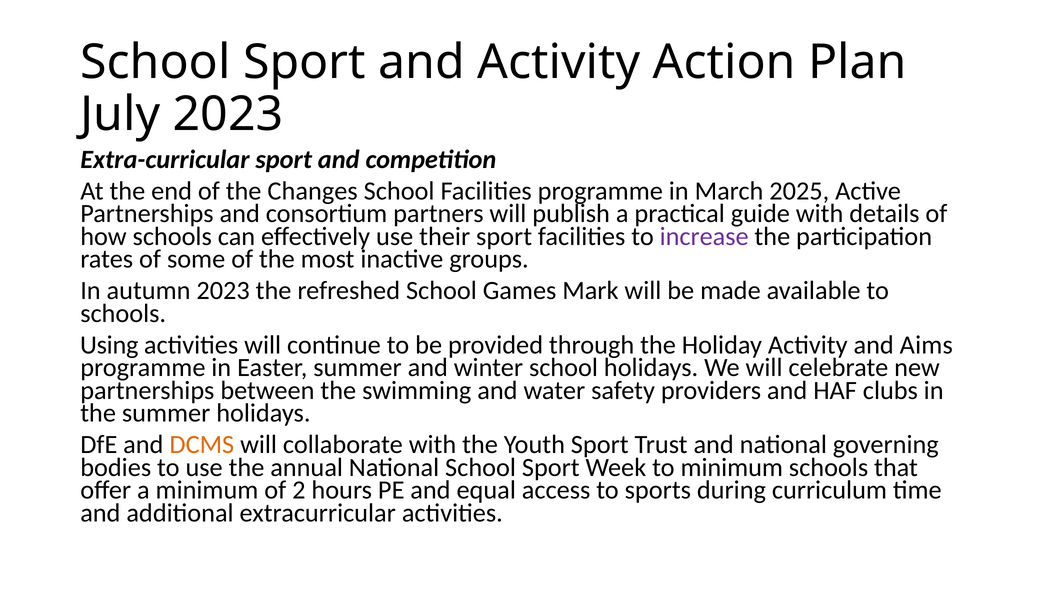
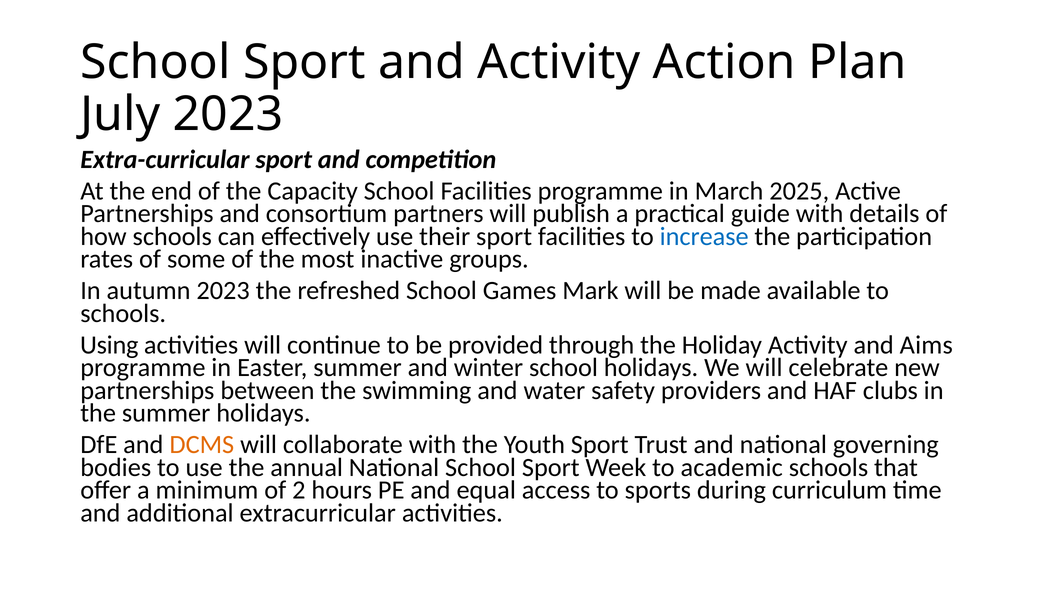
Changes: Changes -> Capacity (313, 191)
increase colour: purple -> blue (704, 237)
to minimum: minimum -> academic (732, 468)
